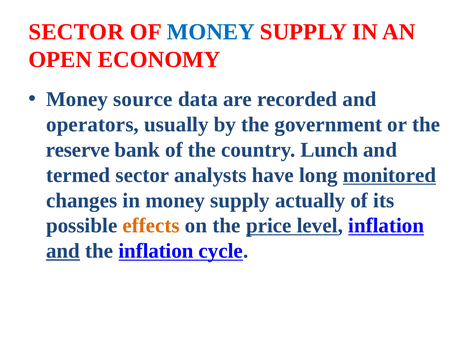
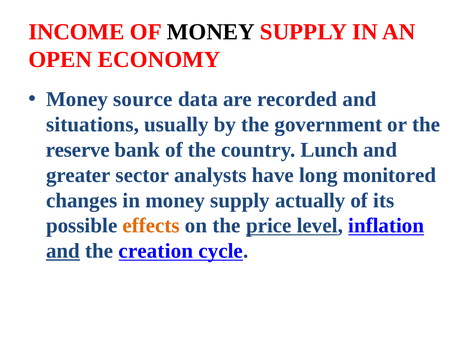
SECTOR: SECTOR -> INCOME (76, 32)
MONEY colour: blue -> black (211, 32)
operators: operators -> situations (93, 124)
termed: termed -> greater (78, 175)
monitored underline: present -> none (389, 175)
the inflation: inflation -> creation (156, 251)
